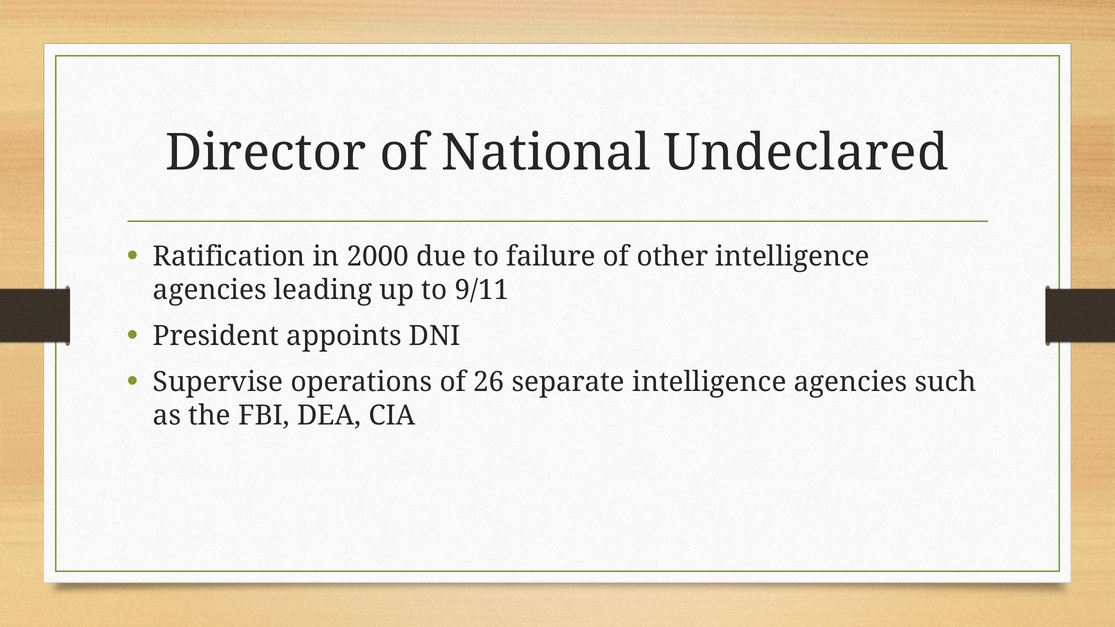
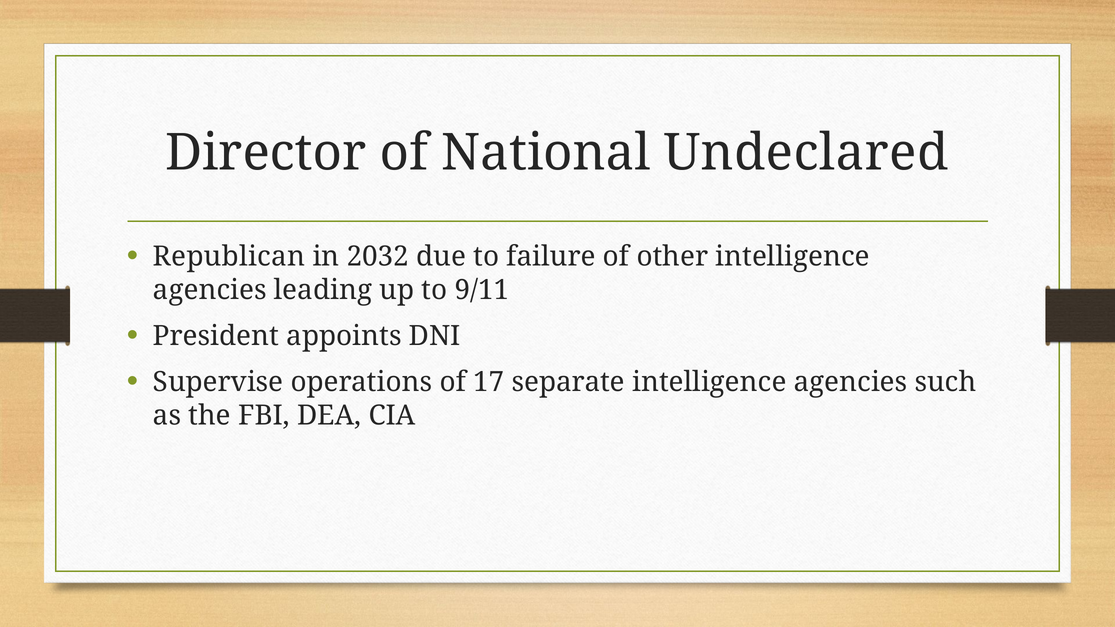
Ratification: Ratification -> Republican (229, 257)
2000: 2000 -> 2032 (378, 257)
26: 26 -> 17 (489, 382)
